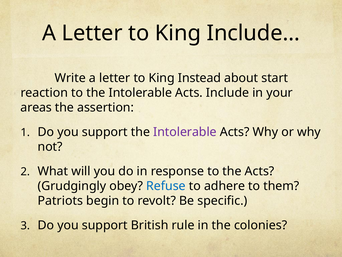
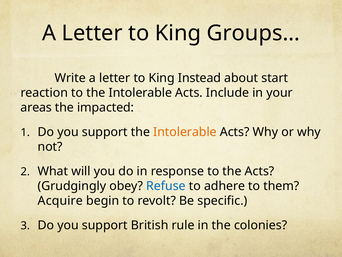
Include…: Include… -> Groups… (253, 33)
assertion: assertion -> impacted (106, 107)
Intolerable colour: purple -> orange (185, 132)
Patriots: Patriots -> Acquire (60, 201)
